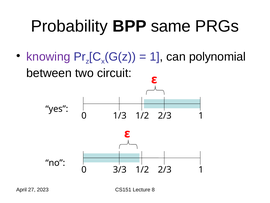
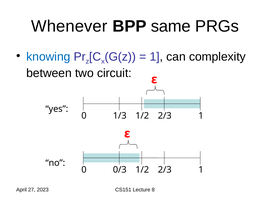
Probability: Probability -> Whenever (69, 26)
knowing colour: purple -> blue (48, 57)
polynomial: polynomial -> complexity (217, 57)
3/3: 3/3 -> 0/3 (120, 169)
